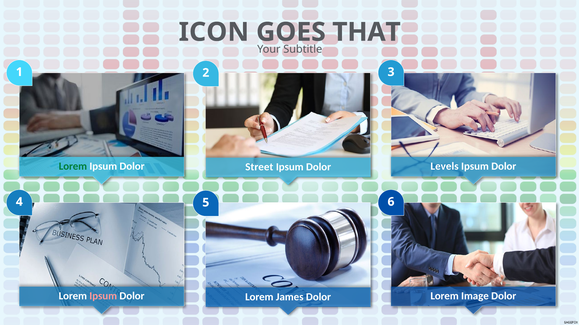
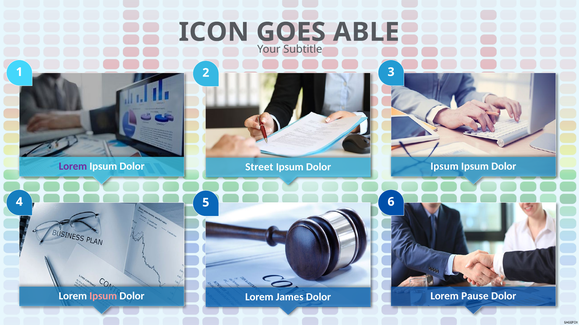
THAT: THAT -> ABLE (366, 32)
Lorem colour: green -> purple (73, 167)
Levels: Levels -> Ipsum (445, 167)
Image: Image -> Pause (475, 297)
